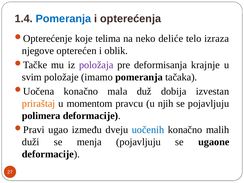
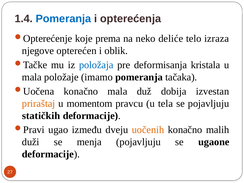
telima: telima -> prema (108, 39)
položaja colour: purple -> blue (96, 65)
krajnje: krajnje -> kristala (206, 65)
svim: svim -> mala (32, 77)
njih: njih -> tela (165, 103)
polimera: polimera -> statičkih (41, 116)
uočenih colour: blue -> orange (148, 130)
